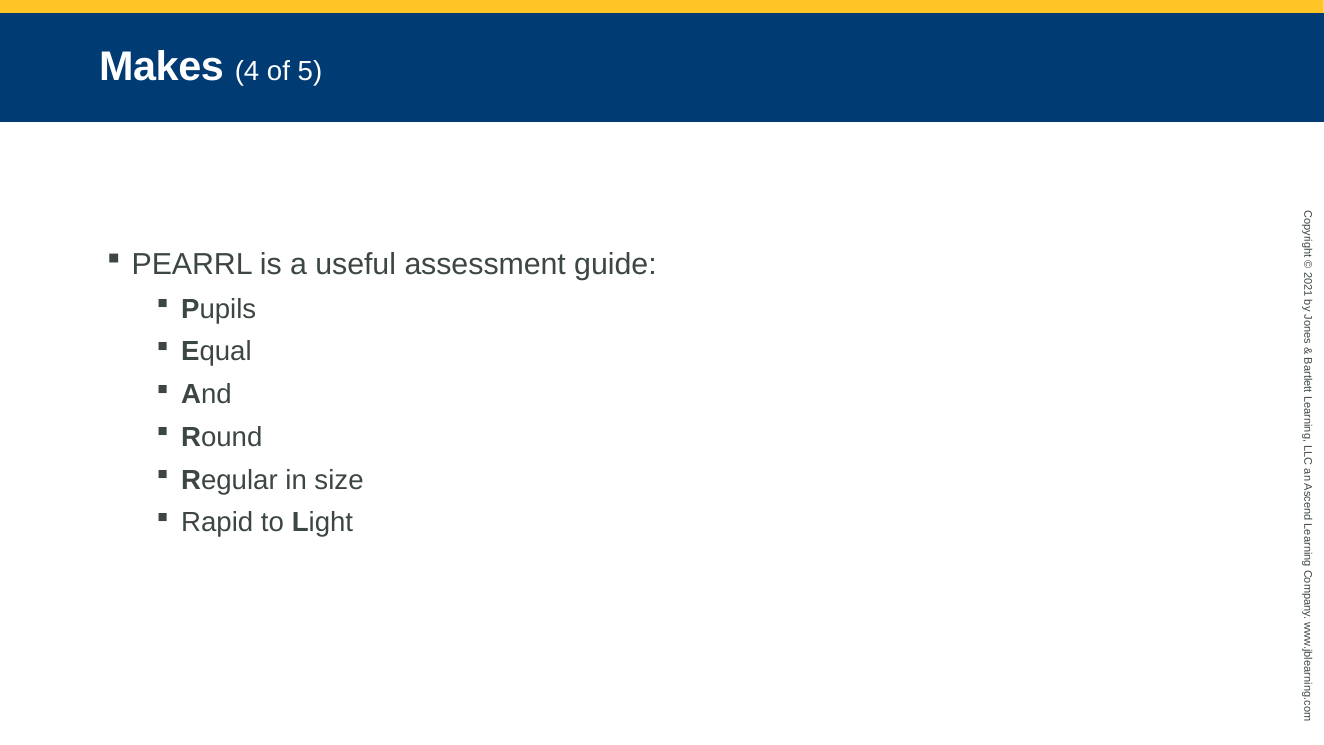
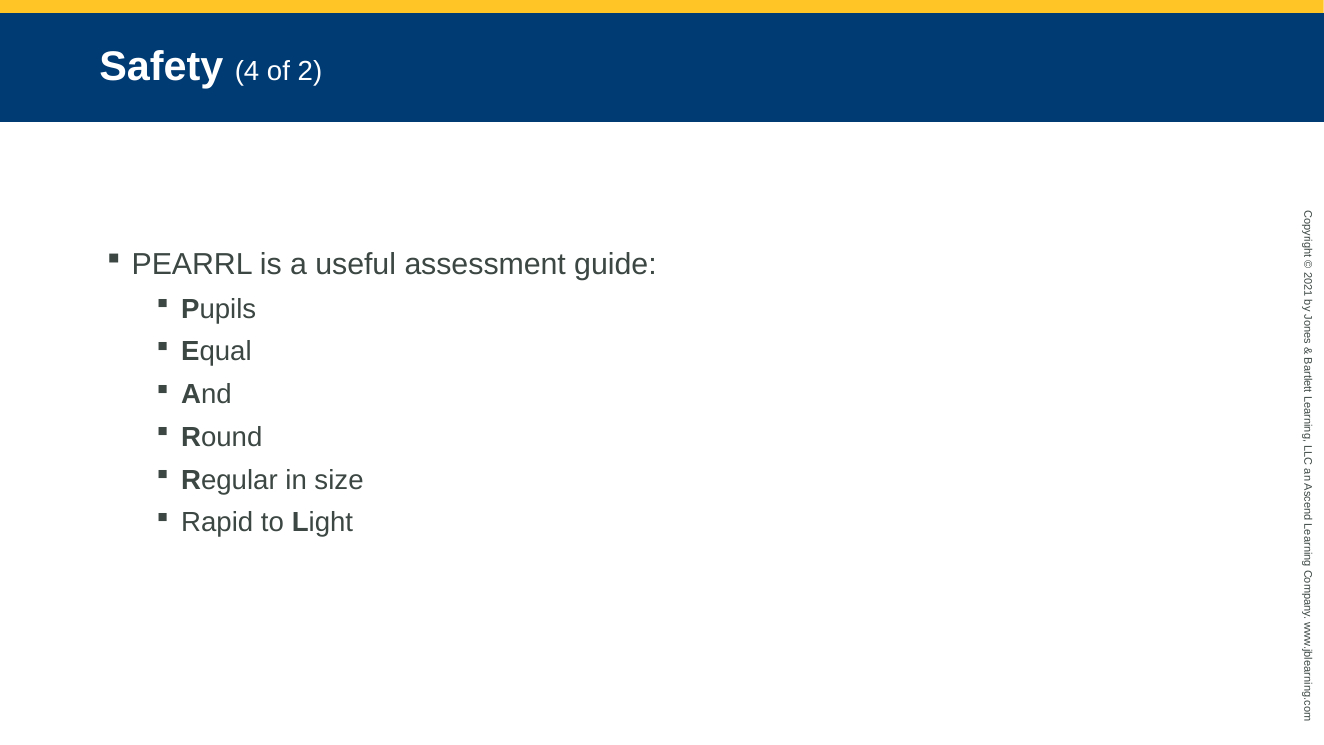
Makes: Makes -> Safety (161, 67)
of 5: 5 -> 2 (310, 71)
